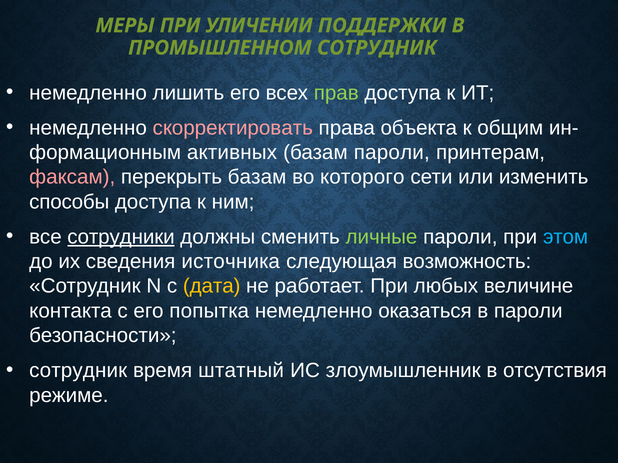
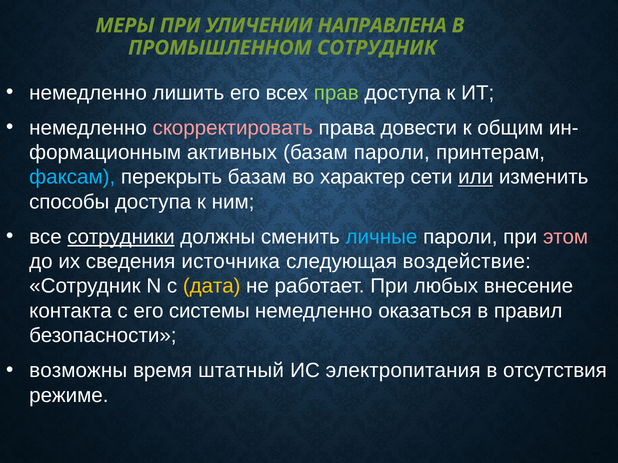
ПОДДЕРЖКИ: ПОДДЕРЖКИ -> НАПРАВЛЕНА (382, 26)
объекта: объекта -> довести (419, 128)
факсам colour: pink -> light blue (72, 177)
которого: которого -> характер (362, 177)
или underline: none -> present (476, 177)
личные colour: light green -> light blue (382, 237)
этом colour: light blue -> pink (566, 237)
возможность: возможность -> воздействие (467, 262)
величине: величине -> внесение (528, 286)
попытка: попытка -> системы (209, 311)
в пароли: пароли -> правил (528, 311)
сотрудник: сотрудник -> возможны (78, 371)
злоумышленник: злоумышленник -> электропитания (403, 371)
